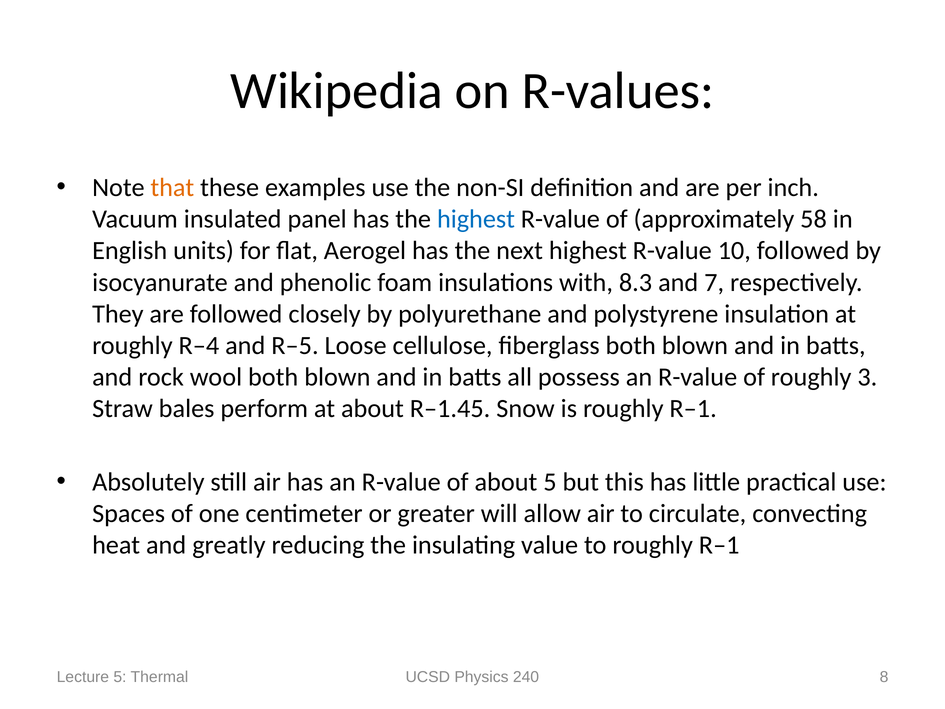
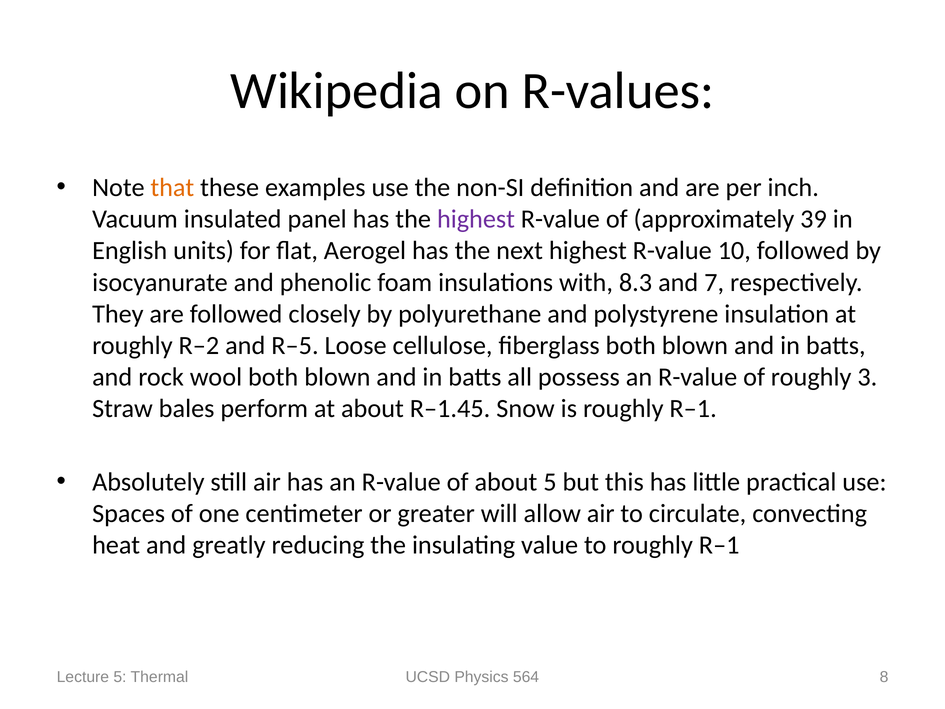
highest colour: blue -> purple (476, 219)
58: 58 -> 39 (813, 219)
R–4: R–4 -> R–2 (199, 345)
240: 240 -> 564 (526, 677)
